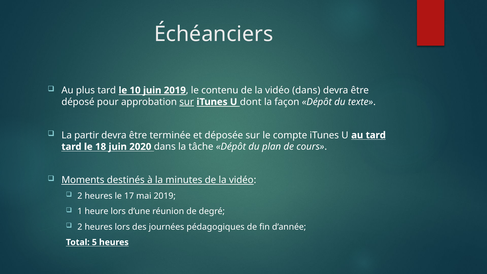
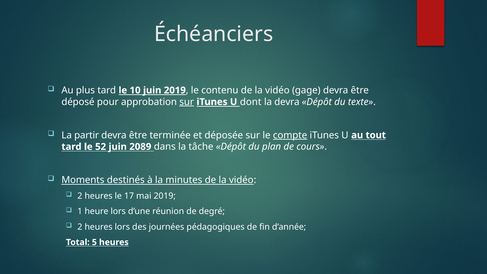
vidéo dans: dans -> gage (306, 90)
la façon: façon -> devra (287, 102)
compte underline: none -> present (290, 135)
au tard: tard -> tout (376, 135)
18: 18 -> 52 (101, 147)
2020: 2020 -> 2089 (140, 147)
